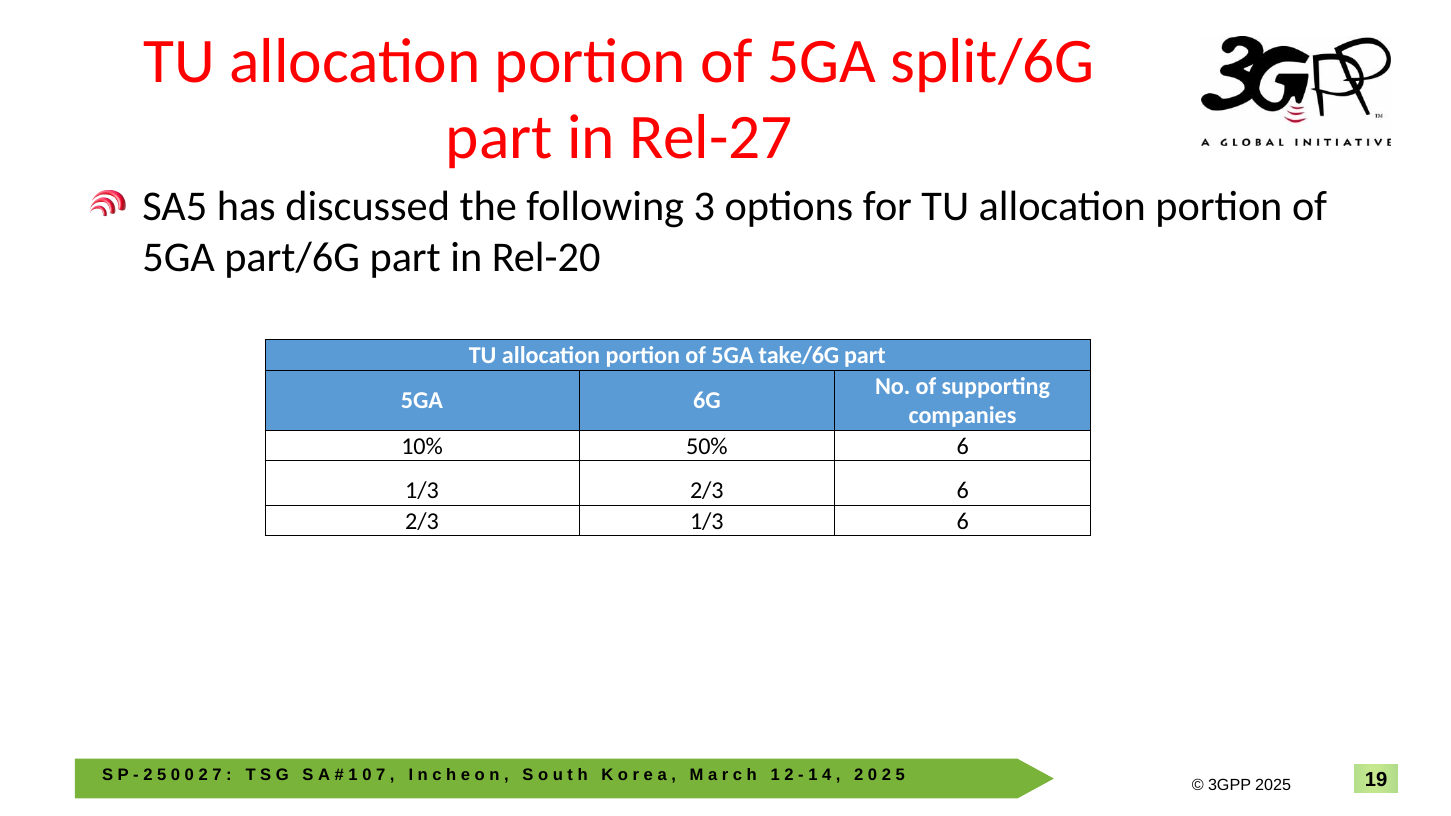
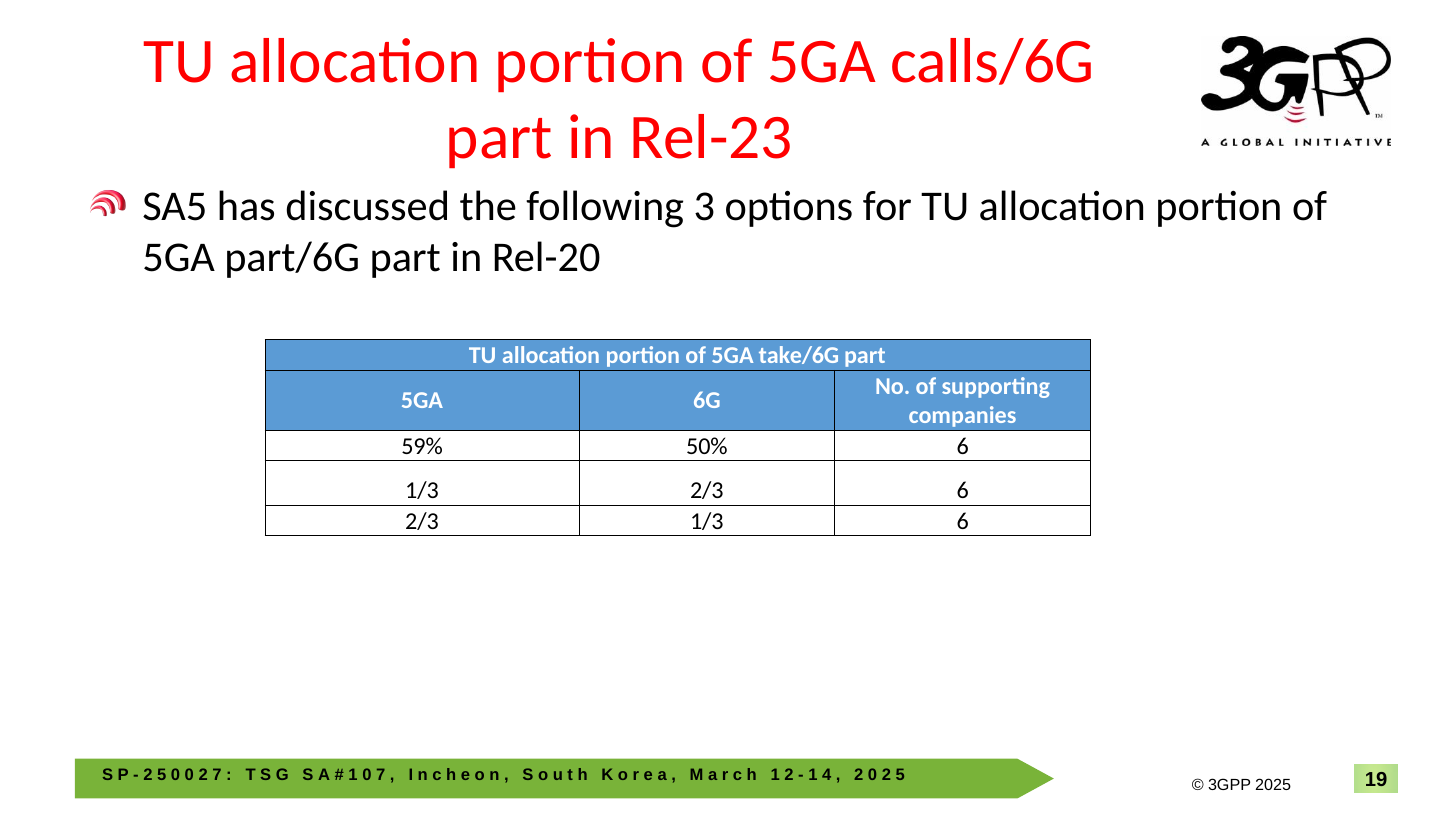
split/6G: split/6G -> calls/6G (993, 62)
Rel-27: Rel-27 -> Rel-23 (711, 138)
10%: 10% -> 59% (422, 446)
